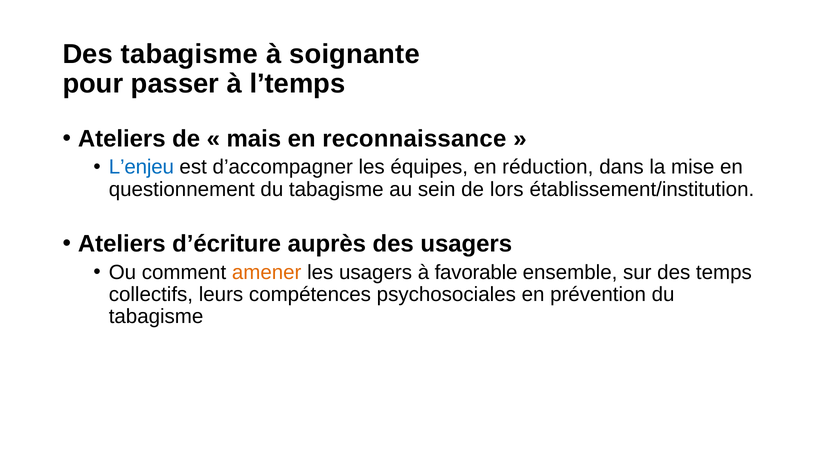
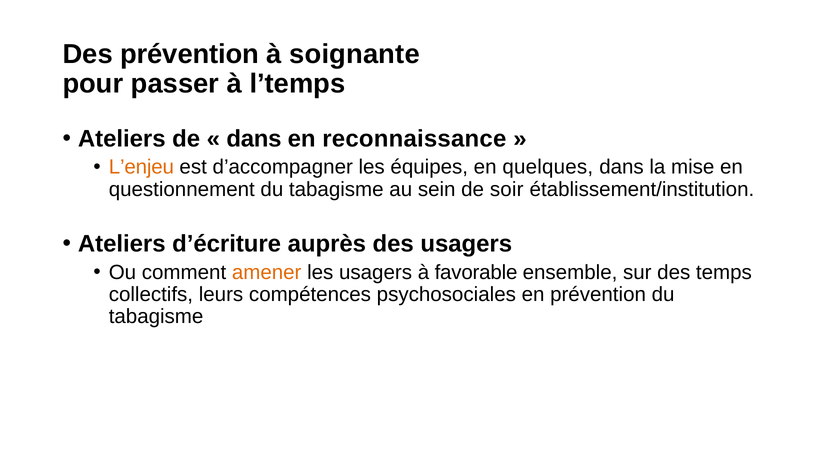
Des tabagisme: tabagisme -> prévention (190, 54)
mais: mais -> dans (254, 139)
L’enjeu colour: blue -> orange (141, 167)
réduction: réduction -> quelques (548, 167)
lors: lors -> soir (507, 189)
